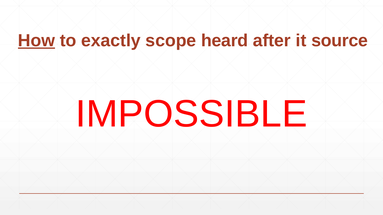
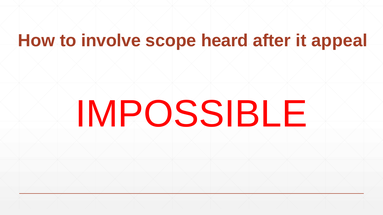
How underline: present -> none (36, 41)
exactly: exactly -> involve (111, 41)
source: source -> appeal (339, 41)
